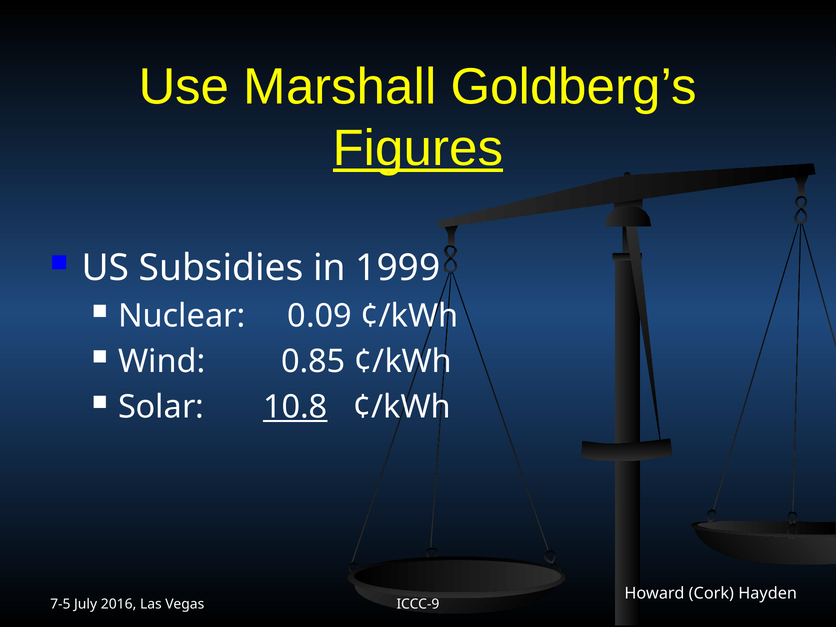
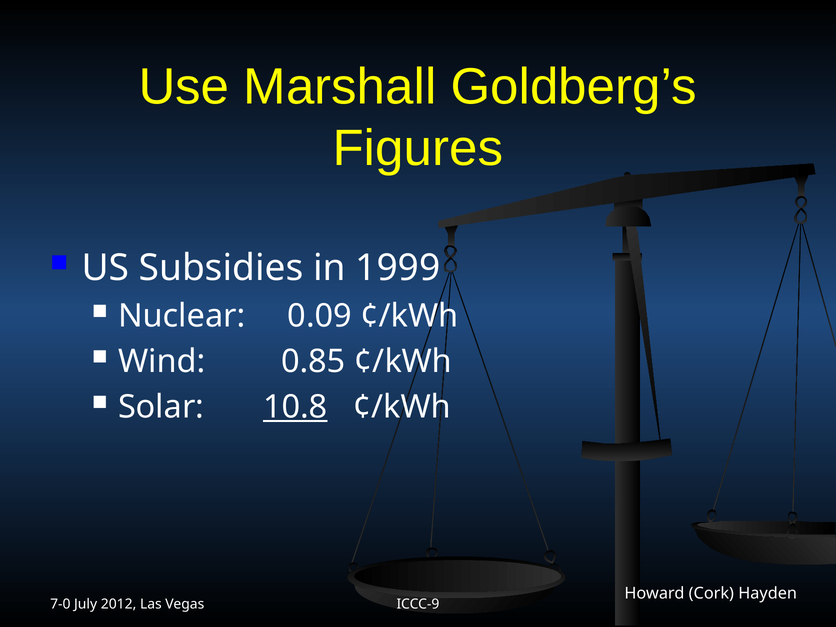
Figures underline: present -> none (418, 148)
7-5: 7-5 -> 7-0 (60, 604)
2016: 2016 -> 2012 (119, 604)
